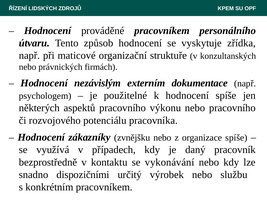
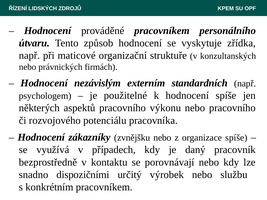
dokumentace: dokumentace -> standardních (200, 83)
vykonávání: vykonávání -> porovnávají (170, 162)
